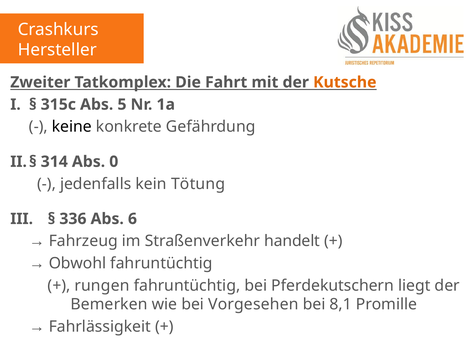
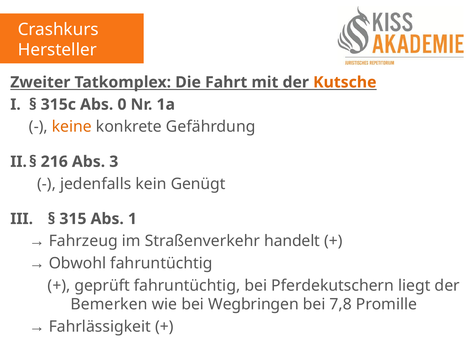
5: 5 -> 0 (122, 105)
keine colour: black -> orange (72, 127)
314: 314 -> 216 (54, 162)
0: 0 -> 3 (114, 162)
Tötung: Tötung -> Genügt (198, 184)
336: 336 -> 315 (73, 219)
6: 6 -> 1 (132, 219)
rungen: rungen -> geprüft (102, 286)
Vorgesehen: Vorgesehen -> Wegbringen (253, 305)
8,1: 8,1 -> 7,8 (341, 305)
